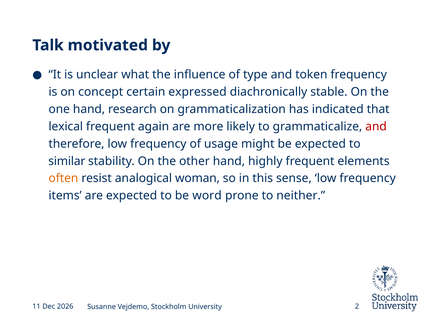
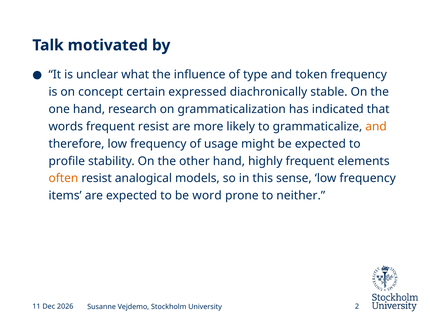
lexical: lexical -> words (66, 127)
frequent again: again -> resist (153, 127)
and colour: red -> orange (376, 127)
similar: similar -> profile (67, 161)
woman: woman -> models (197, 179)
